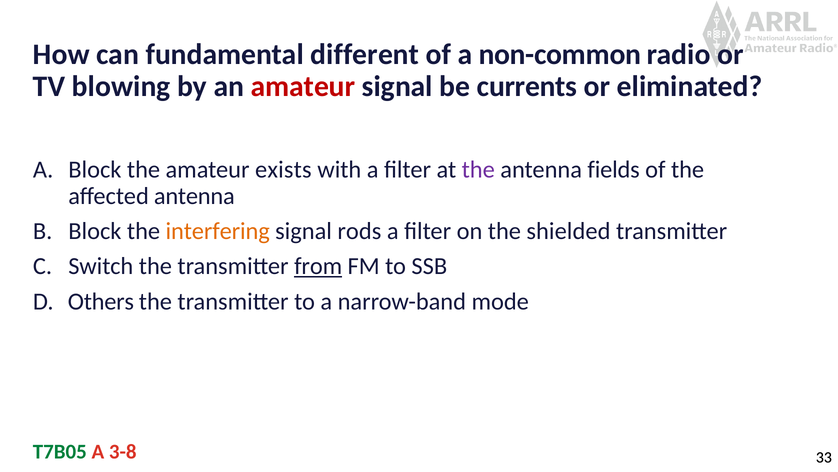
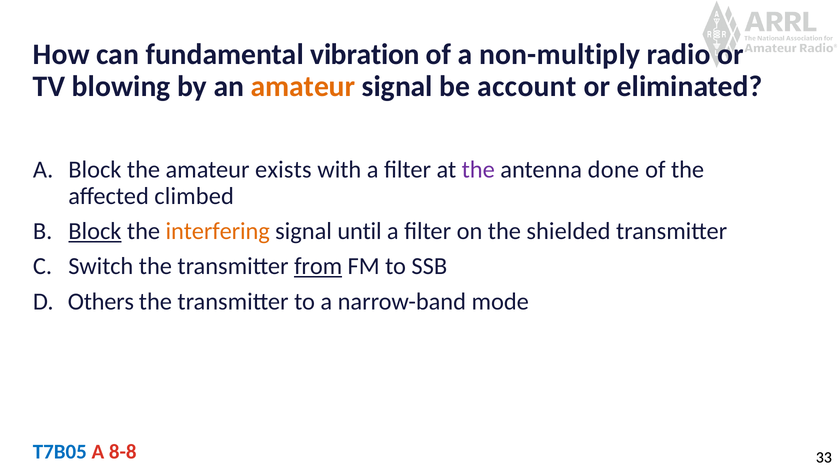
different: different -> vibration (365, 54)
non-common: non-common -> non-multiply (560, 54)
amateur colour: red -> orange (303, 86)
currents: currents -> account (527, 86)
fields: fields -> done (613, 169)
affected antenna: antenna -> climbed (194, 196)
Block underline: none -> present (95, 231)
rods: rods -> until (359, 231)
T7B05 colour: green -> blue (60, 451)
3-8: 3-8 -> 8-8 (123, 451)
